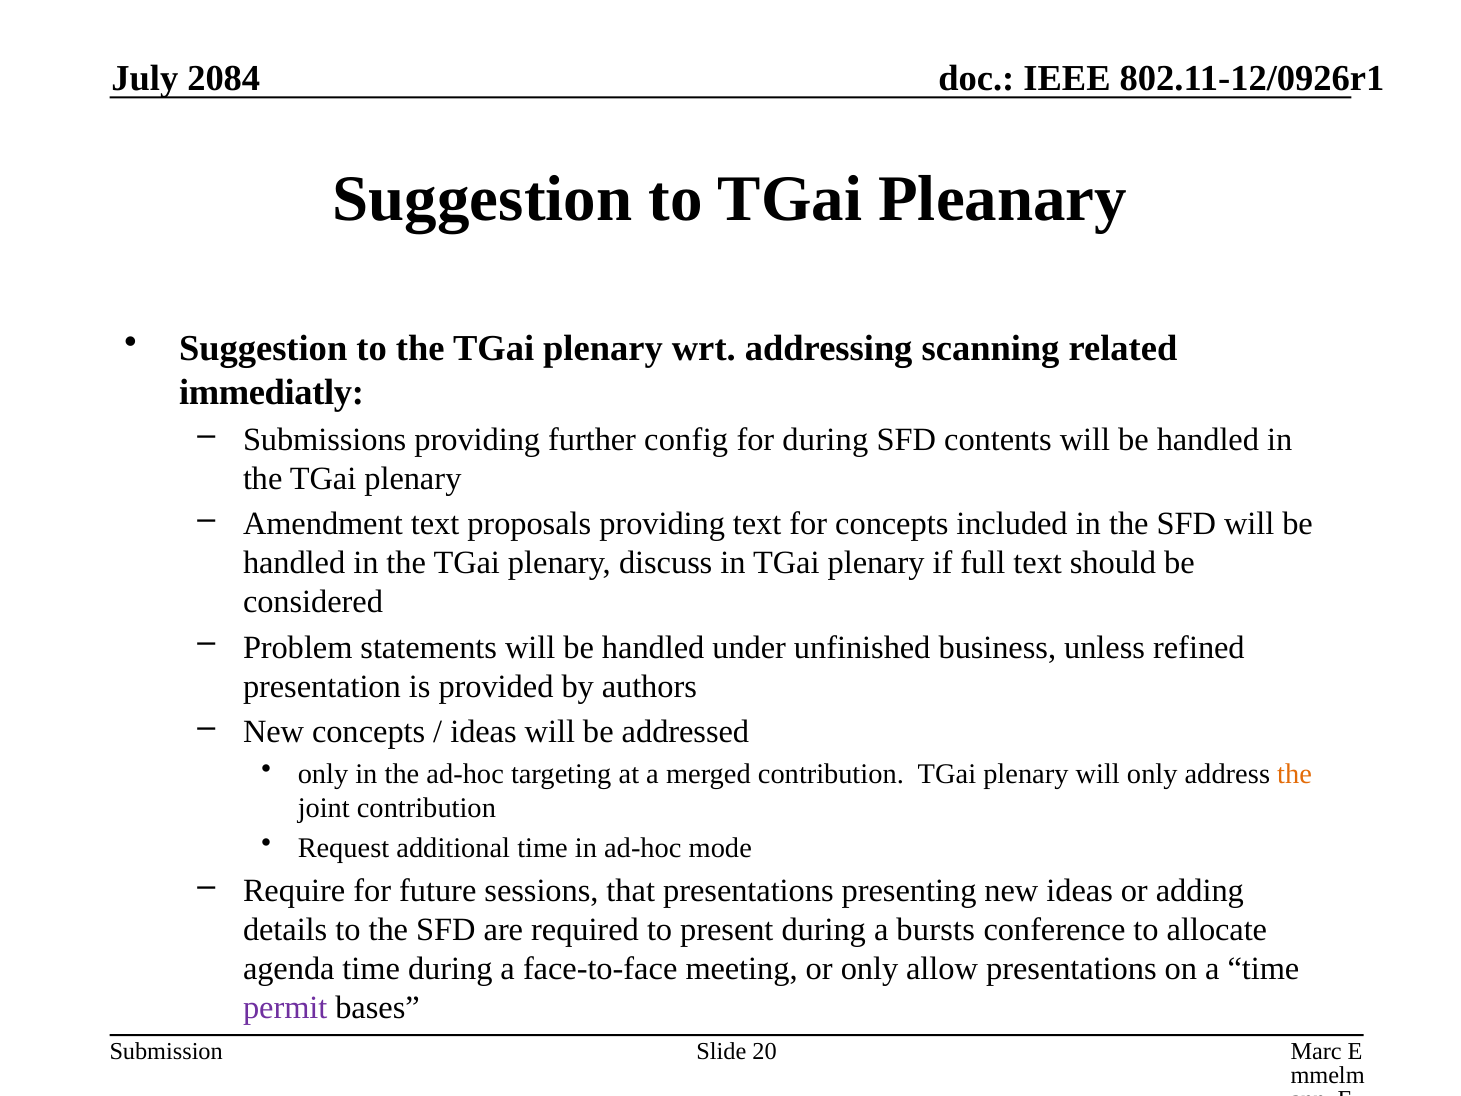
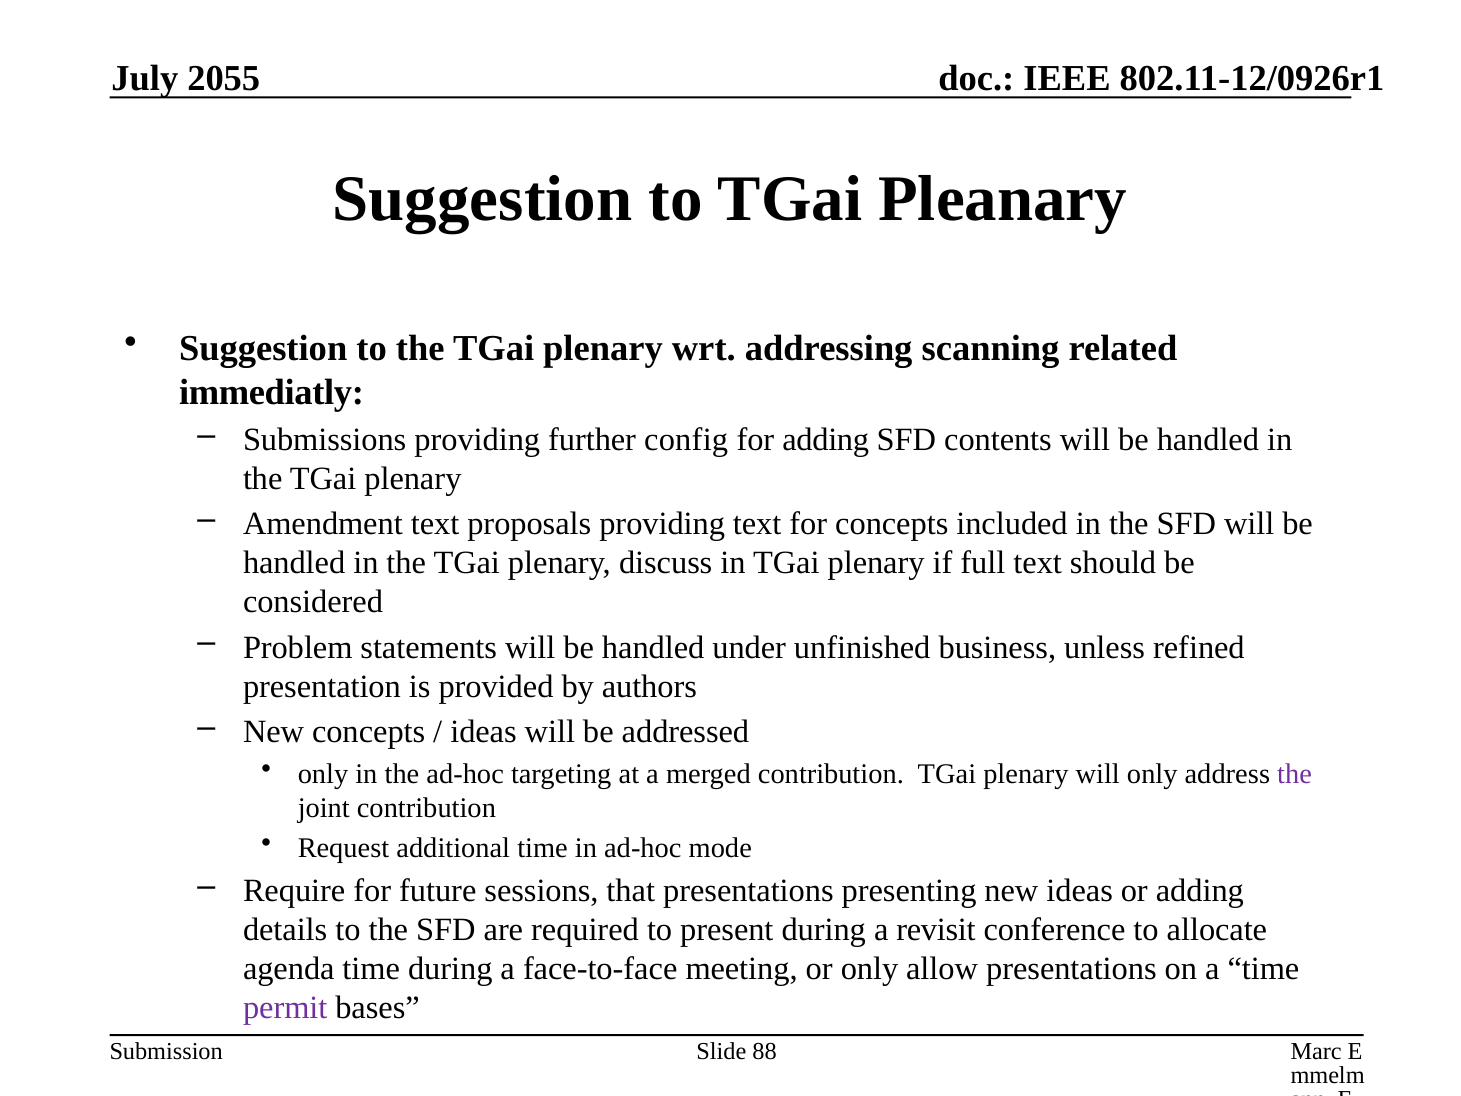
2084: 2084 -> 2055 (224, 78)
for during: during -> adding (826, 440)
the colour: orange -> purple (1295, 774)
bursts: bursts -> revisit (936, 930)
20: 20 -> 88 (765, 1051)
